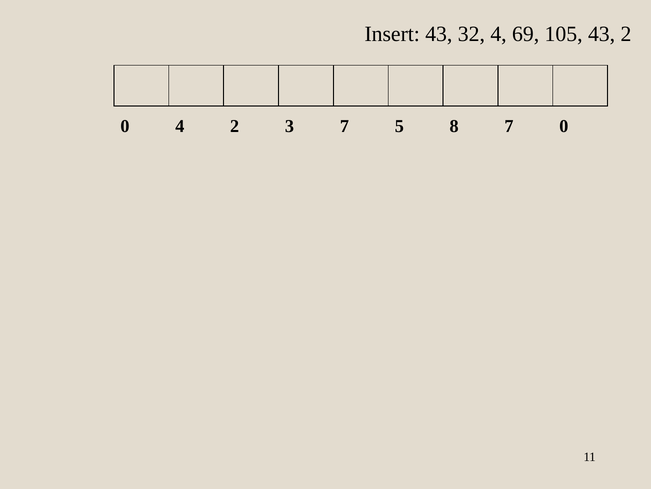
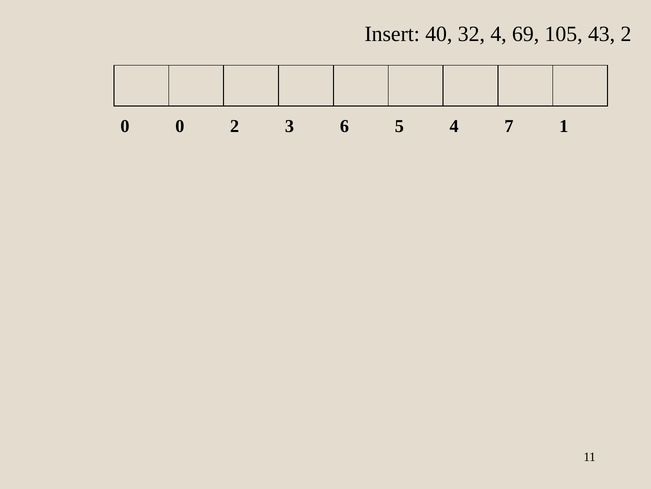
Insert 43: 43 -> 40 (439, 34)
0 4: 4 -> 0 (180, 126)
3 7: 7 -> 6 (344, 126)
5 8: 8 -> 4 (454, 126)
7 0: 0 -> 1 (564, 126)
